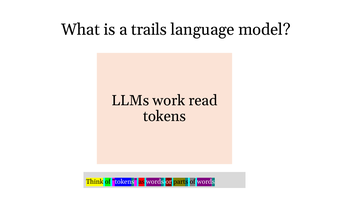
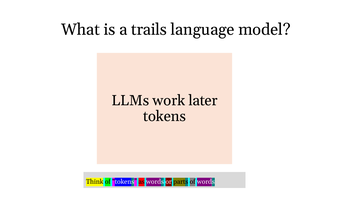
read: read -> later (203, 100)
